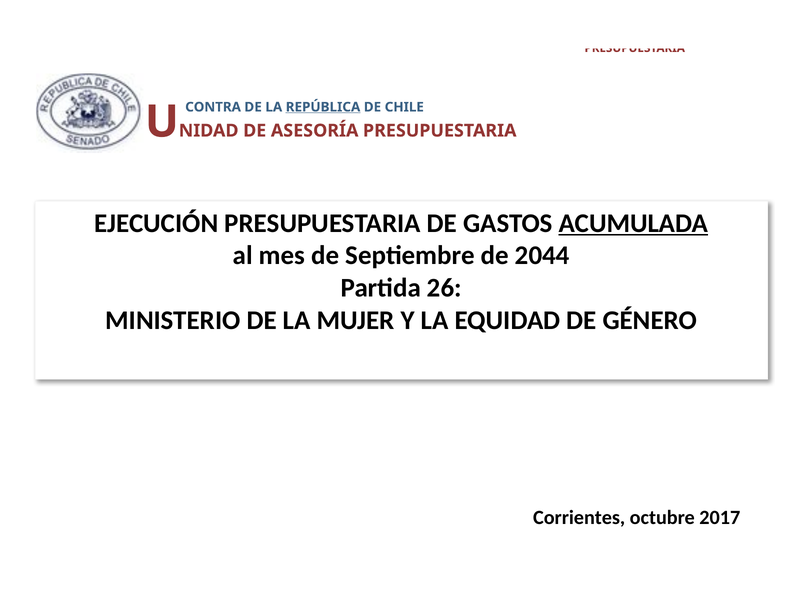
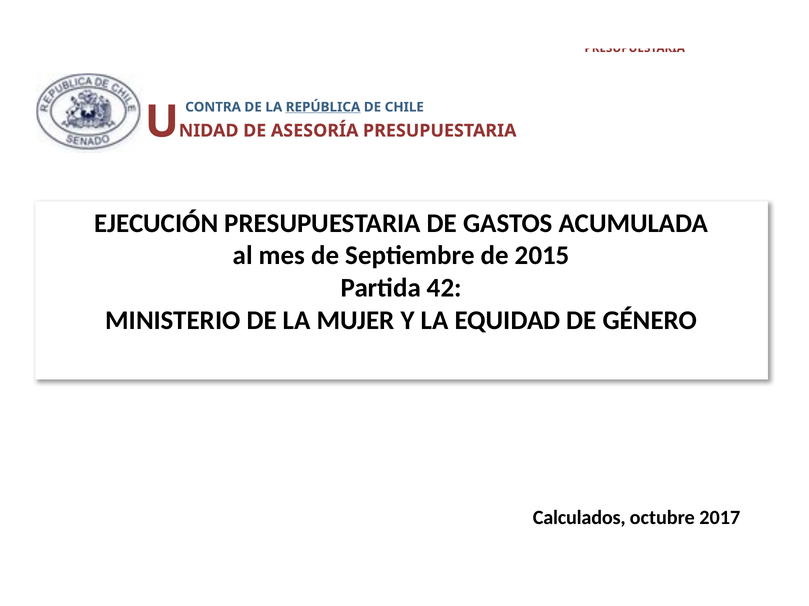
ACUMULADA underline: present -> none (634, 224)
2044: 2044 -> 2015 (542, 256)
26: 26 -> 42 (444, 288)
Corrientes: Corrientes -> Calculados (579, 518)
